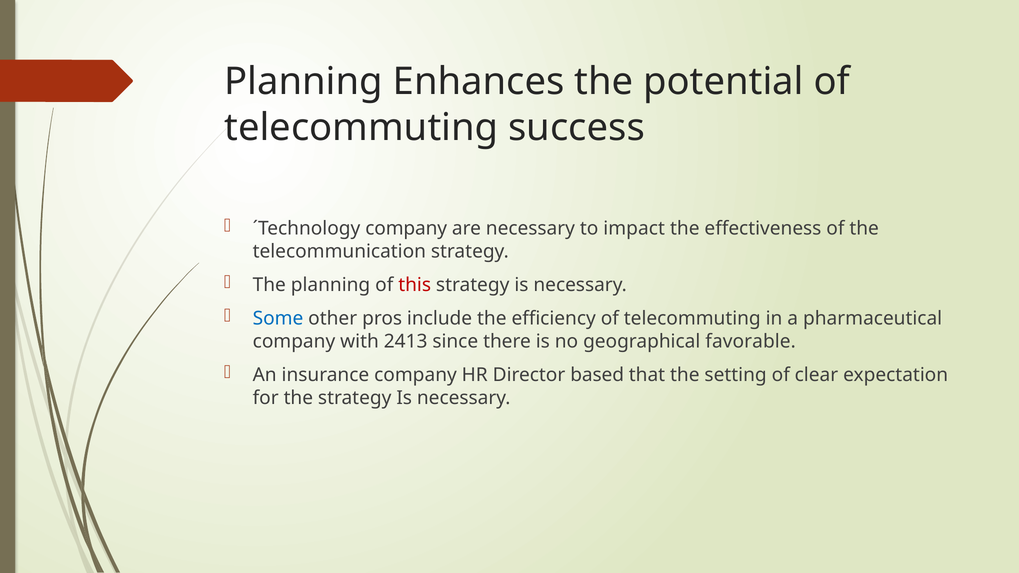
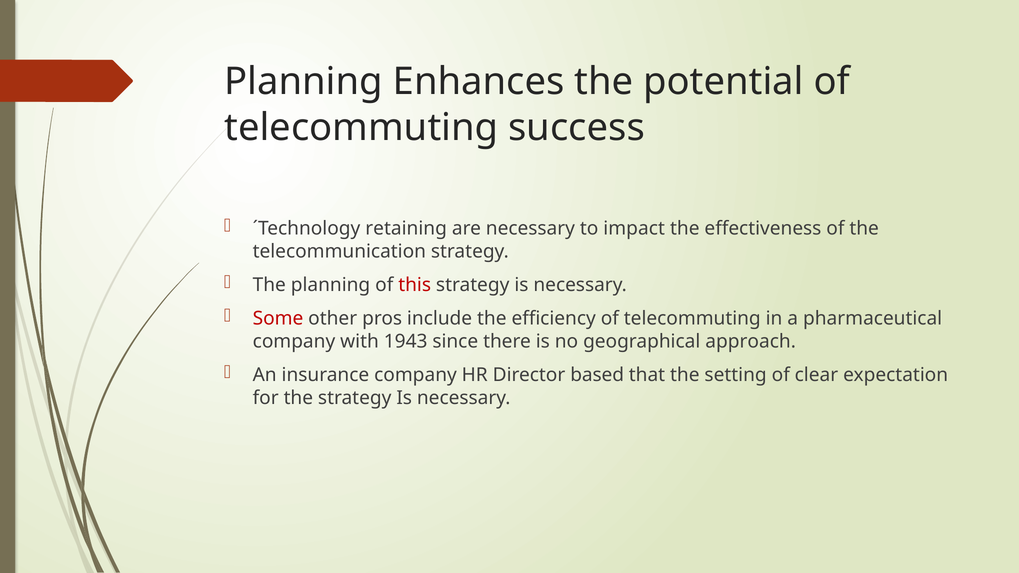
´Technology company: company -> retaining (406, 229)
Some colour: blue -> red (278, 319)
2413: 2413 -> 1943 (406, 341)
favorable: favorable -> approach (751, 341)
